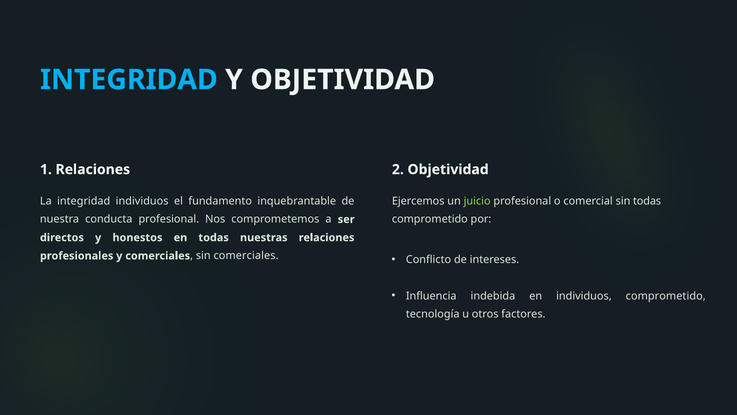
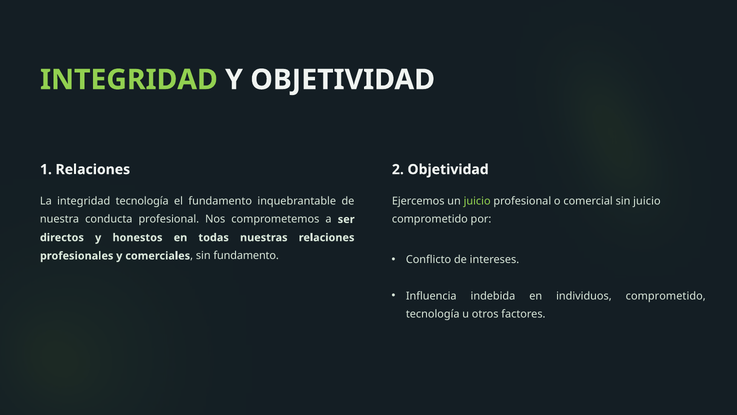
INTEGRIDAD colour: light blue -> light green (129, 80)
integridad individuos: individuos -> tecnología (142, 201)
sin todas: todas -> juicio (647, 201)
sin comerciales: comerciales -> fundamento (246, 256)
